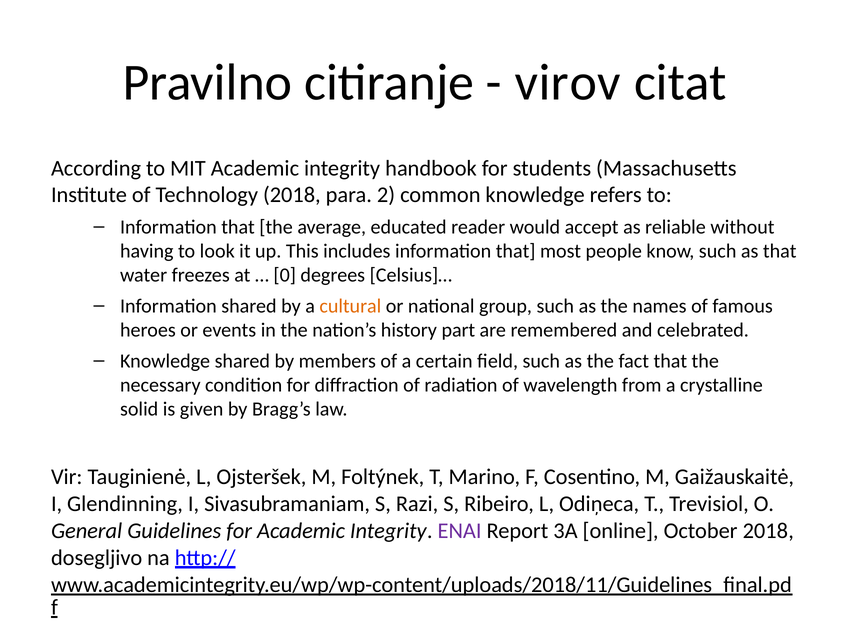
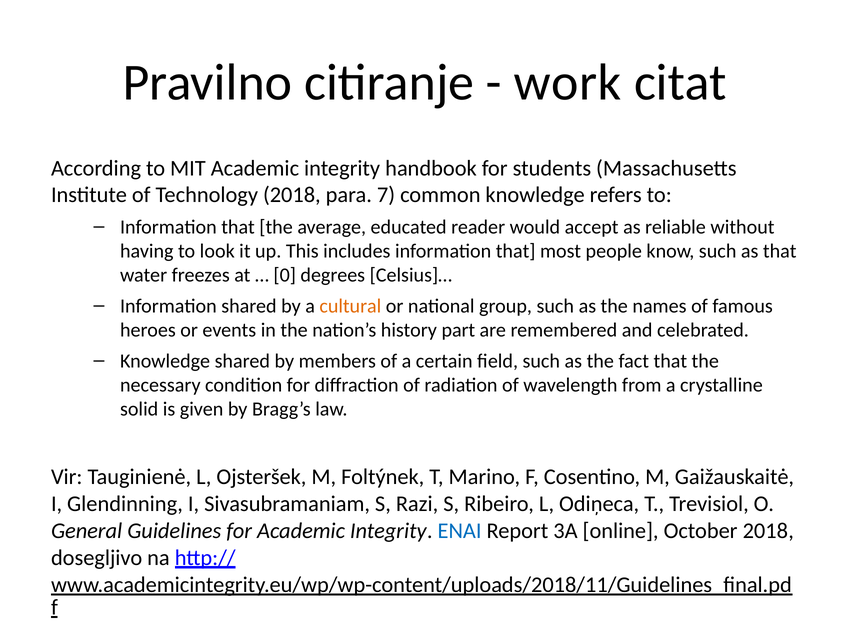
virov: virov -> work (568, 82)
2: 2 -> 7 (386, 195)
ENAI colour: purple -> blue (460, 530)
